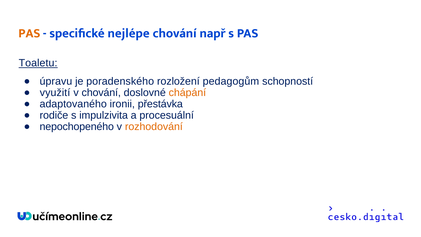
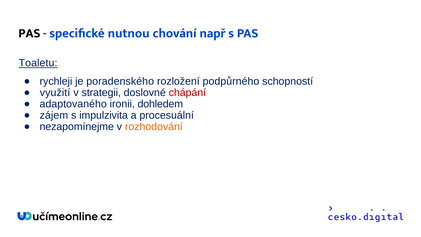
PAS colour: orange -> black (29, 33)
nejlépe: nejlépe -> nutnou (129, 33)
úpravu: úpravu -> rychleji (56, 81)
pedagogům: pedagogům -> podpůrného (231, 81)
v chování: chování -> strategii (101, 93)
chápání colour: orange -> red (187, 93)
přestávka: přestávka -> dohledem (160, 104)
rodiče: rodiče -> zájem (54, 115)
nepochopeného: nepochopeného -> nezapomínejme (77, 127)
